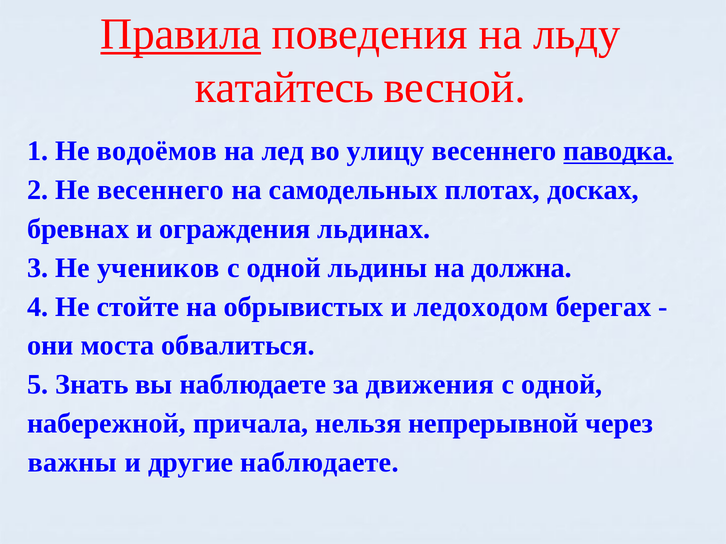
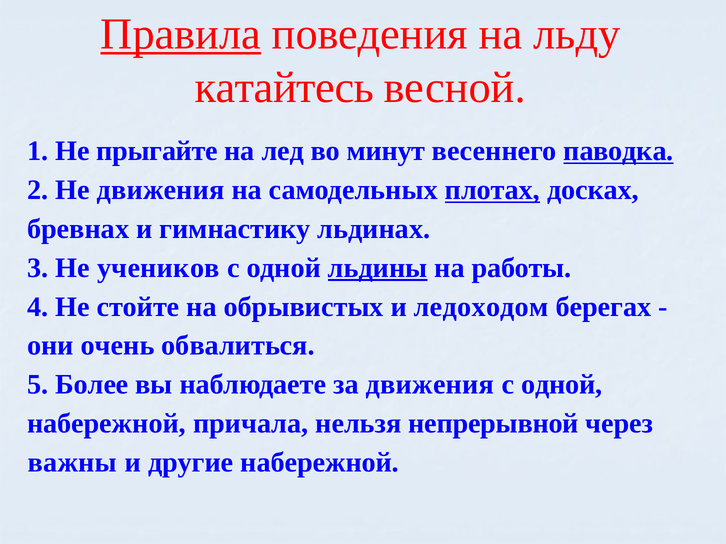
водоёмов: водоёмов -> прыгайте (157, 151)
улицу: улицу -> минут (386, 151)
Не весеннего: весеннего -> движения (161, 190)
плотах underline: none -> present (492, 190)
ограждения: ограждения -> гимнастику (235, 229)
льдины underline: none -> present (378, 268)
должна: должна -> работы (521, 268)
моста: моста -> очень (118, 346)
Знать: Знать -> Более (92, 385)
другие наблюдаете: наблюдаете -> набережной (320, 463)
